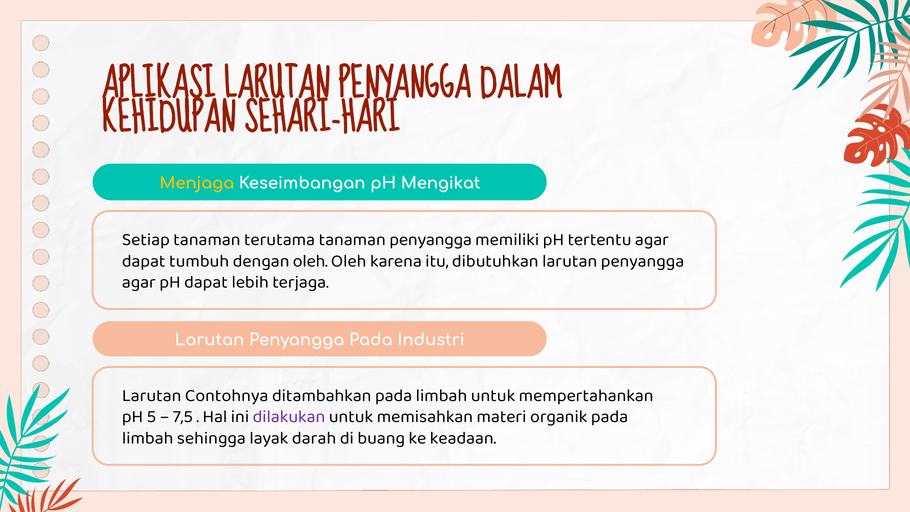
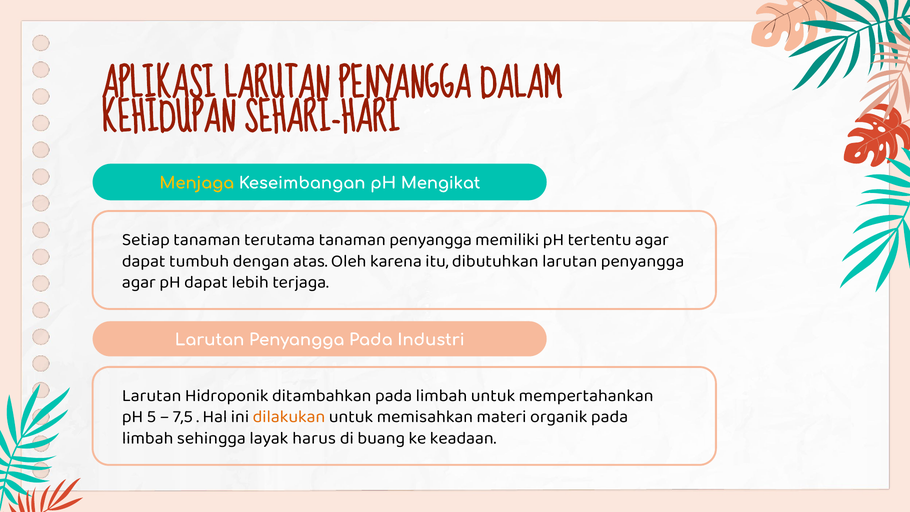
dengan oleh: oleh -> atas (310, 261)
Contohnya: Contohnya -> Hidroponik (227, 395)
dilakukan colour: purple -> orange (289, 417)
darah: darah -> harus (314, 438)
